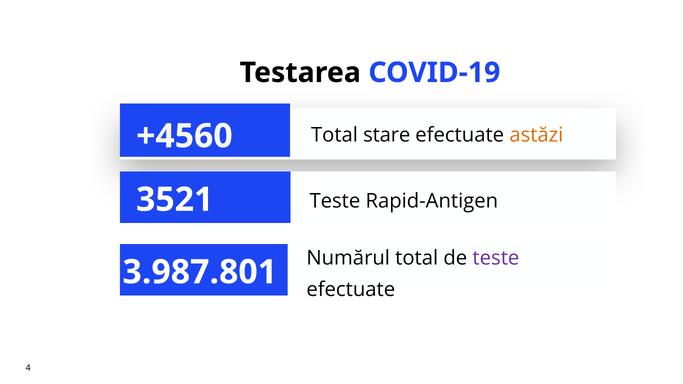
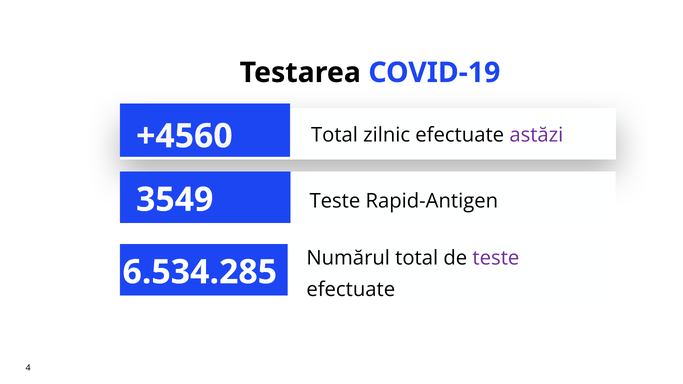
stare: stare -> zilnic (387, 135)
astăzi colour: orange -> purple (536, 135)
3521: 3521 -> 3549 (175, 200)
3.987.801: 3.987.801 -> 6.534.285 (200, 272)
